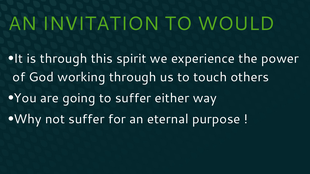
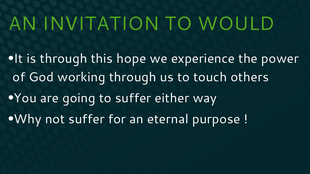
spirit: spirit -> hope (131, 59)
